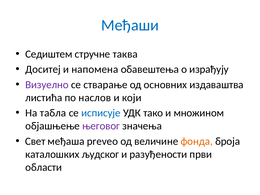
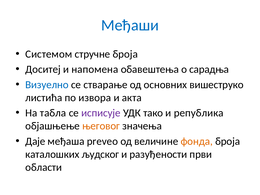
Седиштем: Седиштем -> Системом (49, 54)
стручне таква: таква -> броја (125, 54)
израђују: израђују -> сарадња (209, 69)
Визуелно colour: purple -> blue (47, 85)
издаваштва: издаваштва -> вишеструко (217, 85)
наслов: наслов -> извора (95, 98)
који: који -> акта (132, 98)
исписује colour: blue -> purple (101, 113)
множином: множином -> република (199, 113)
његовог colour: purple -> orange (101, 126)
Свет: Свет -> Даје (35, 141)
